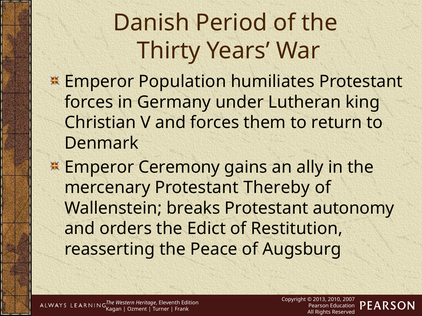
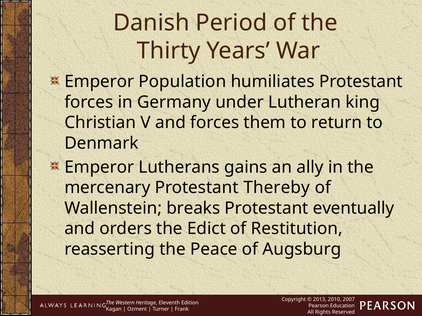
Ceremony: Ceremony -> Lutherans (179, 167)
autonomy: autonomy -> eventually (354, 208)
